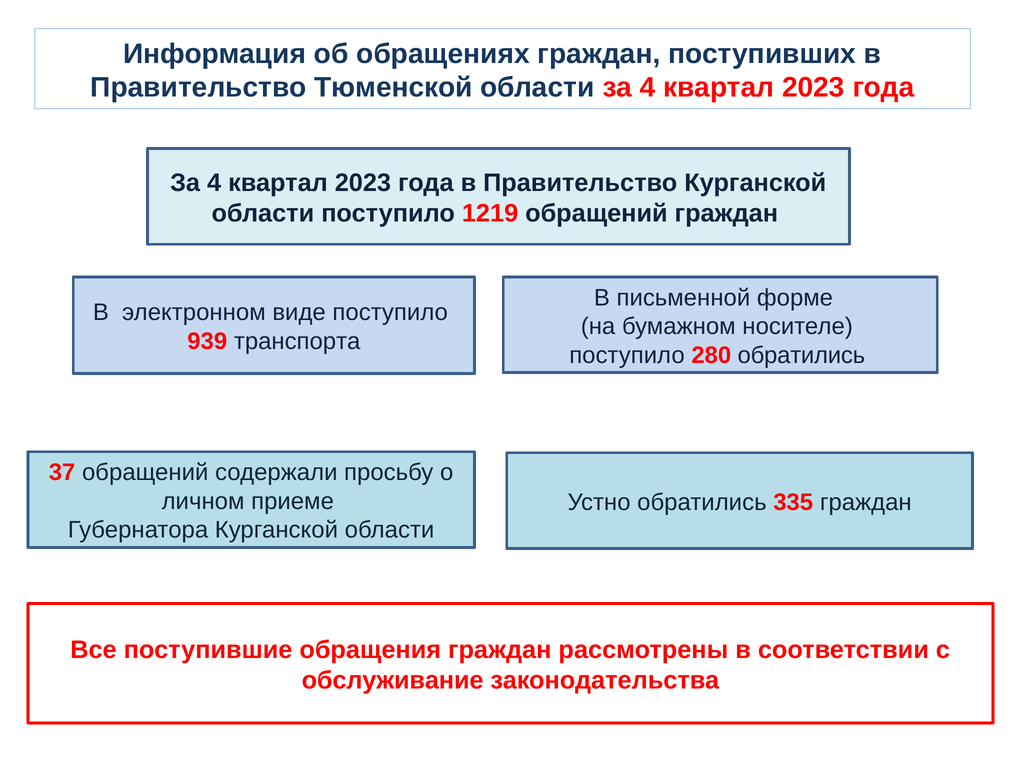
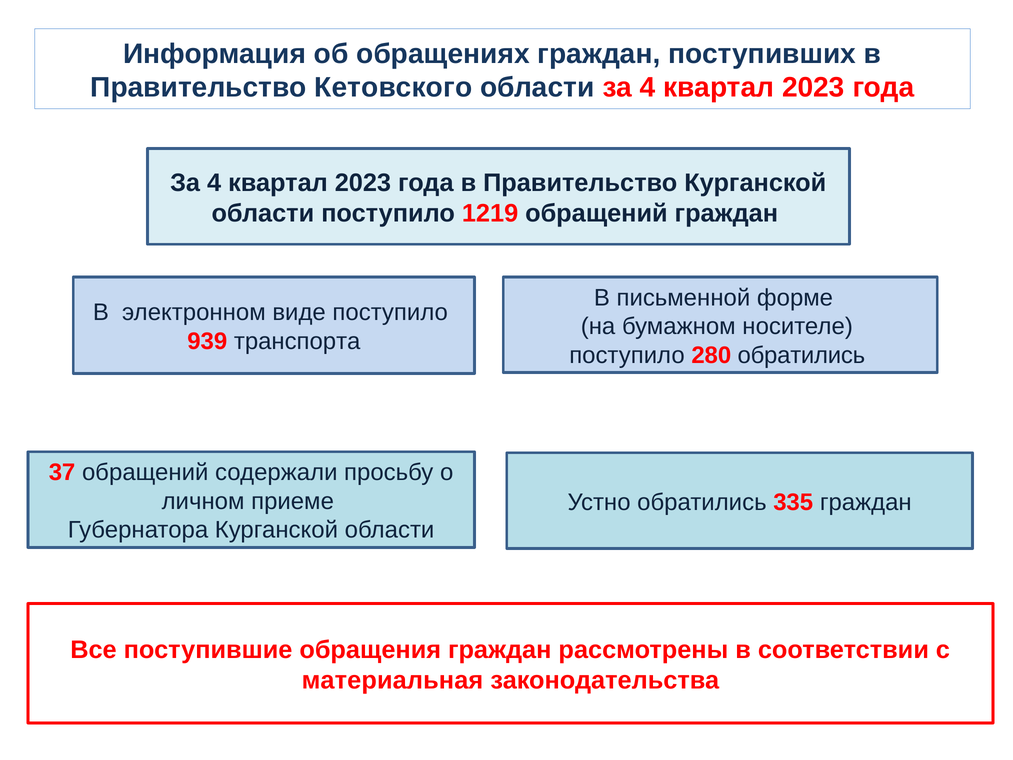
Тюменской: Тюменской -> Кетовского (393, 88)
обслуживание: обслуживание -> материальная (392, 680)
